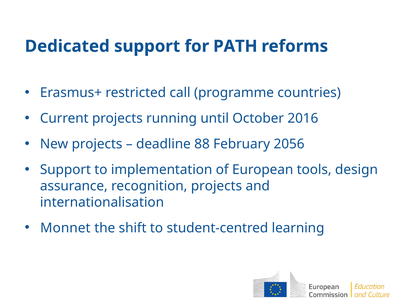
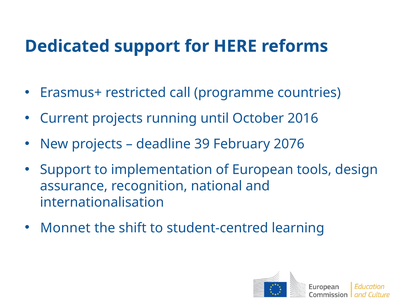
PATH: PATH -> HERE (235, 46)
88: 88 -> 39 (202, 144)
2056: 2056 -> 2076 (289, 144)
recognition projects: projects -> national (217, 186)
